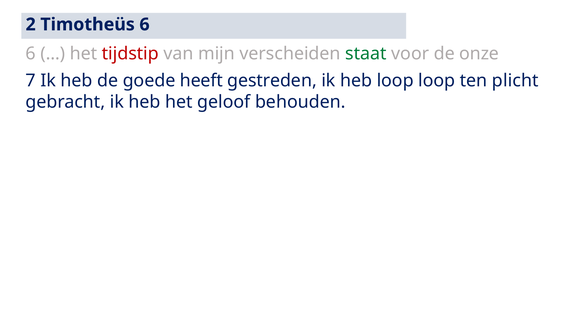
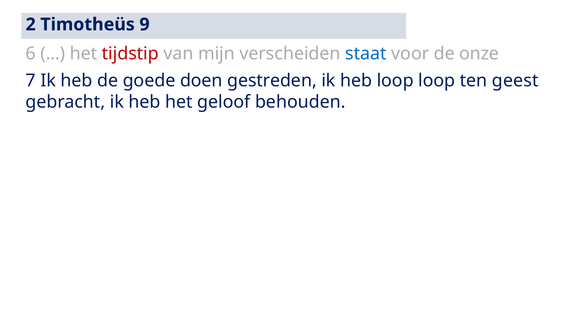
Timotheüs 6: 6 -> 9 (145, 24)
staat colour: green -> blue (366, 54)
heeft: heeft -> doen (201, 80)
plicht: plicht -> geest (515, 80)
